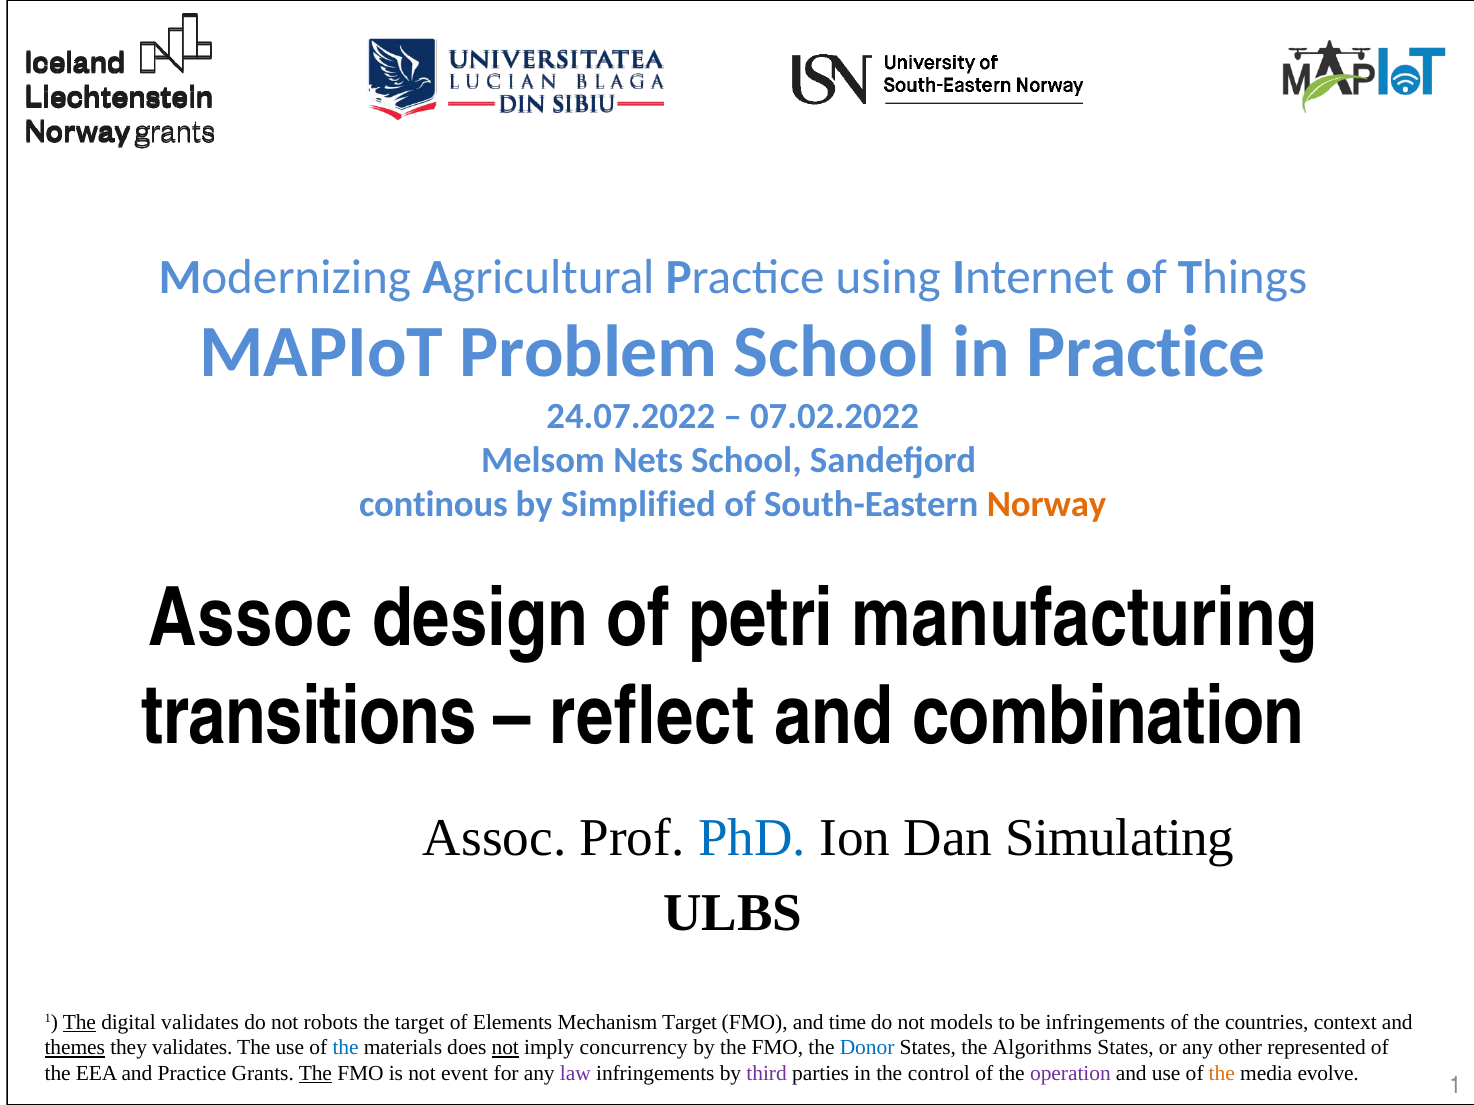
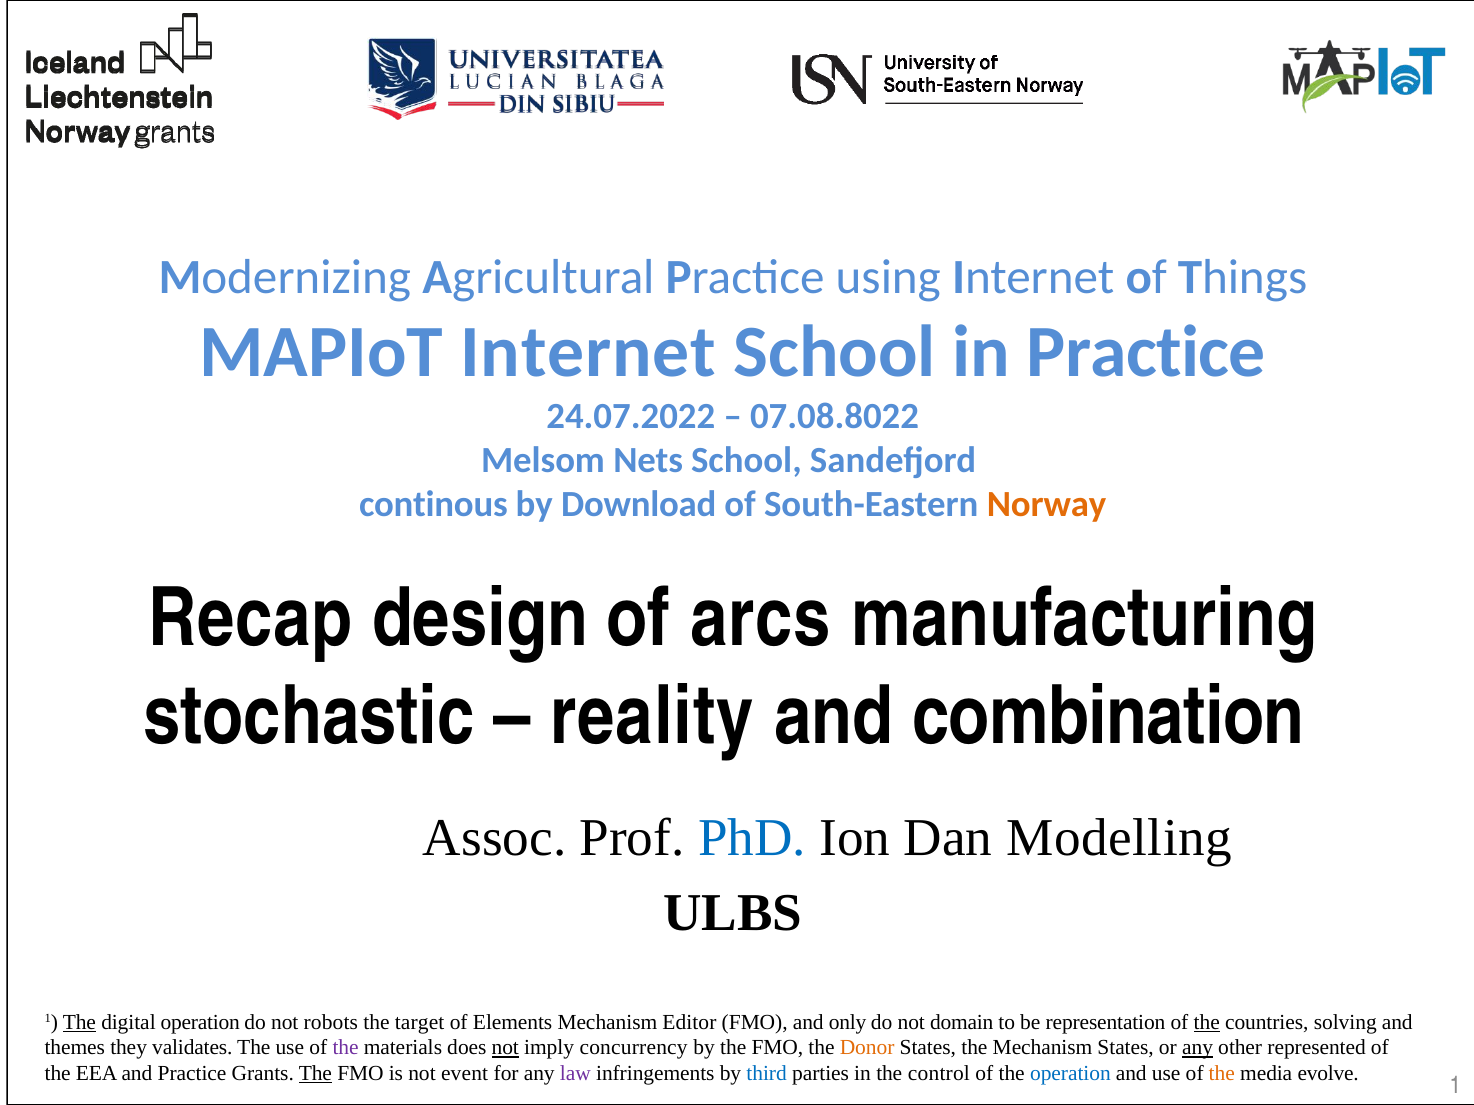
MAPIoT Problem: Problem -> Internet (588, 352)
07.02.2022: 07.02.2022 -> 07.08.8022 (835, 416)
Simplified: Simplified -> Download (639, 505)
Assoc: Assoc -> Recap (251, 618)
petri: petri -> arcs (761, 618)
transitions: transitions -> stochastic (309, 717)
reflect: reflect -> reality (652, 717)
Simulating: Simulating -> Modelling (1119, 838)
digital validates: validates -> operation (200, 1023)
Mechanism Target: Target -> Editor (689, 1023)
time: time -> only (848, 1023)
models: models -> domain (962, 1023)
be infringements: infringements -> representation (1106, 1023)
the underline: none -> present (1207, 1023)
context: context -> solving (1345, 1023)
themes underline: present -> none (75, 1048)
the colour: blue -> purple (346, 1048)
Donor colour: blue -> orange (867, 1048)
the Algorithms: Algorithms -> Mechanism (1043, 1048)
any underline: none -> present (1198, 1048)
third colour: purple -> blue (767, 1074)
operation colour: purple -> blue (1070, 1074)
